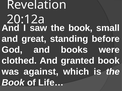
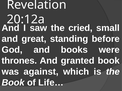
book: book -> cried (80, 28)
clothed: clothed -> thrones (19, 61)
